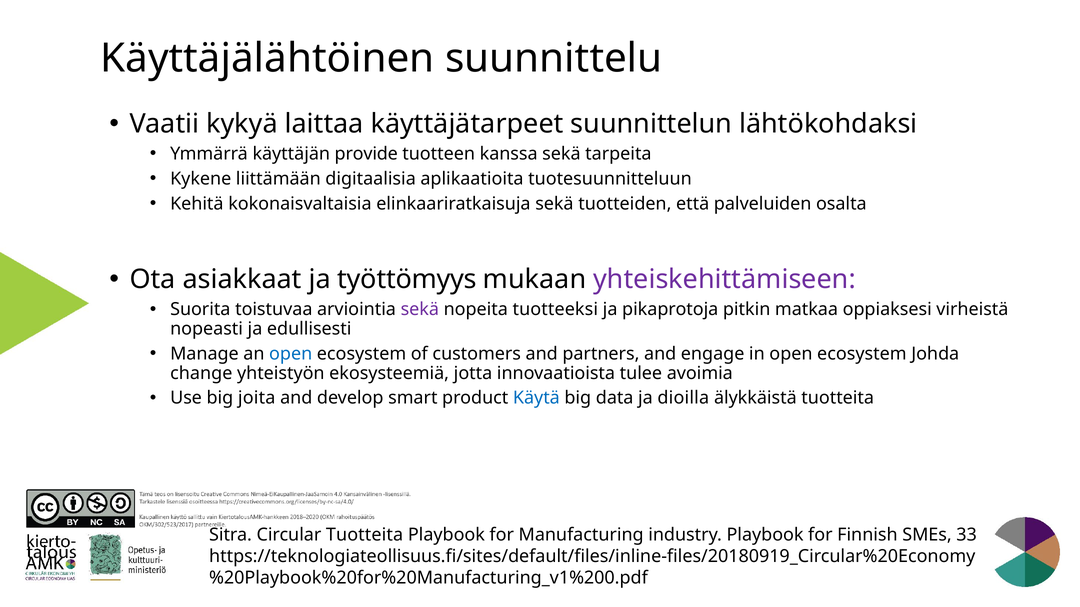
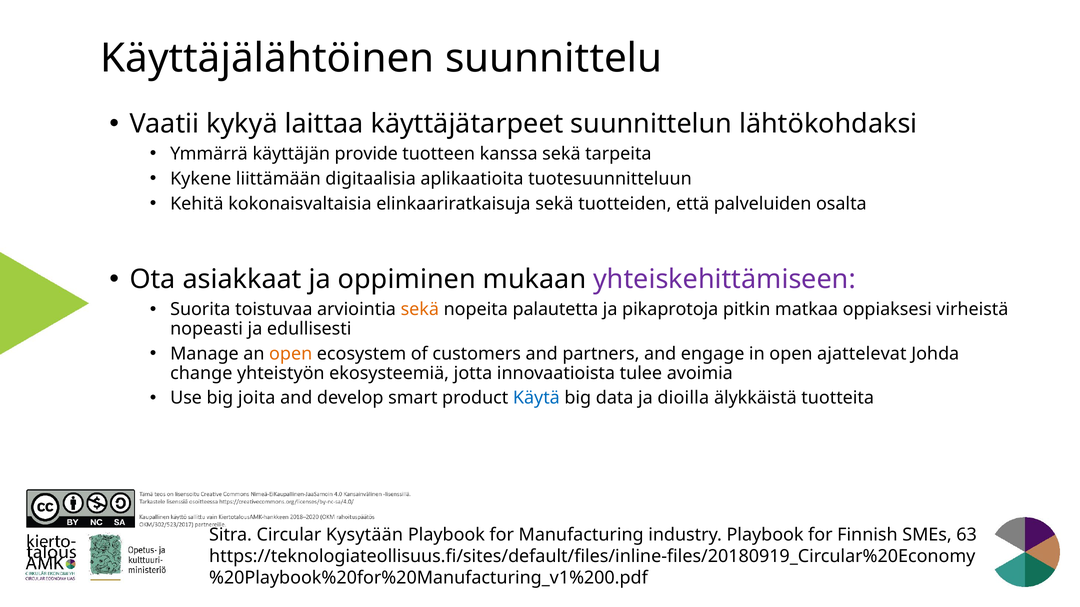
työttömyys: työttömyys -> oppiminen (407, 280)
sekä colour: purple -> orange (420, 310)
tuotteeksi: tuotteeksi -> palautetta (555, 310)
open colour: blue -> orange (291, 354)
in open ecosystem: ecosystem -> ajattelevat (862, 354)
Circular Tuotteita: Tuotteita -> Kysytään (364, 535)
33: 33 -> 63 (967, 535)
